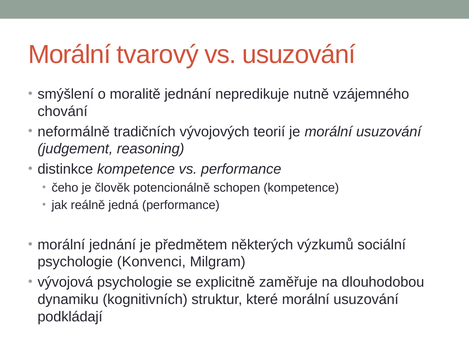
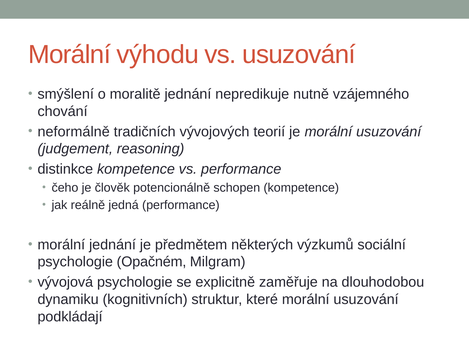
tvarový: tvarový -> výhodu (158, 55)
Konvenci: Konvenci -> Opačném (152, 262)
